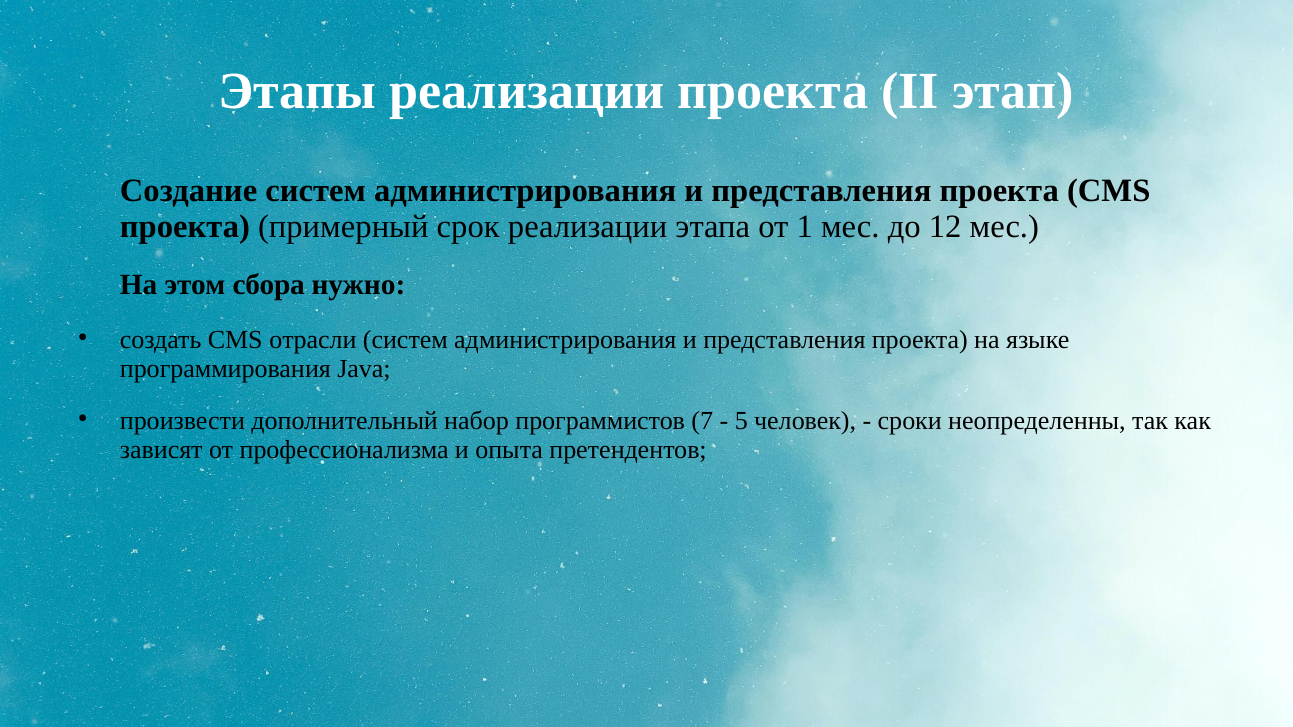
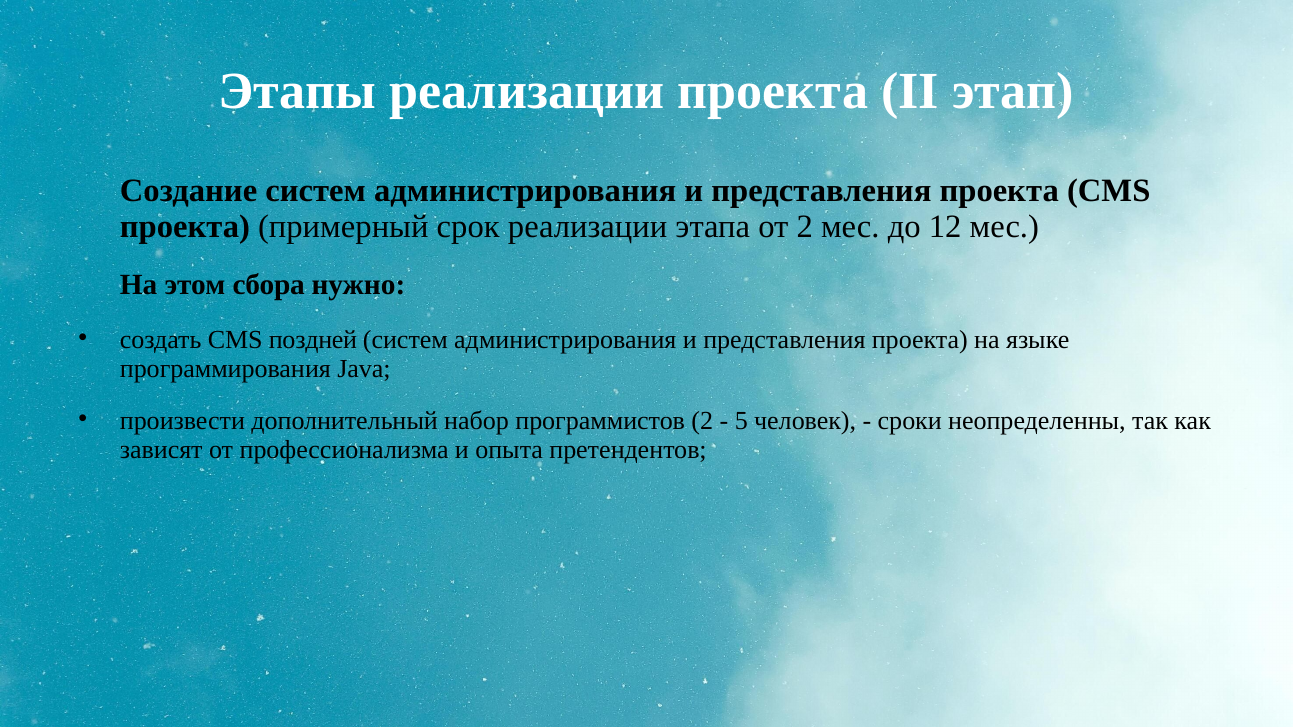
от 1: 1 -> 2 (805, 227)
отрасли: отрасли -> поздней (313, 340)
программистов 7: 7 -> 2 (702, 422)
